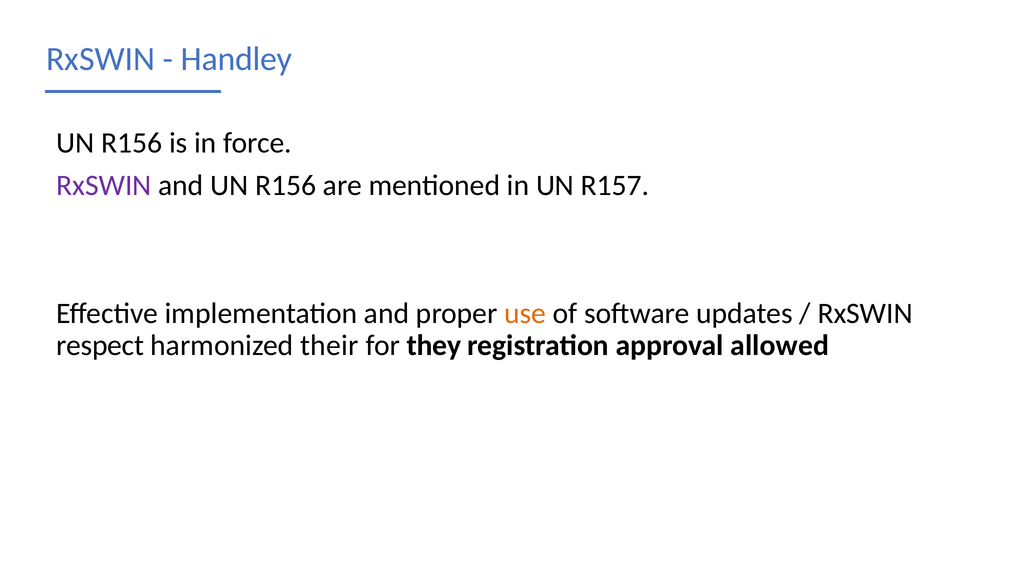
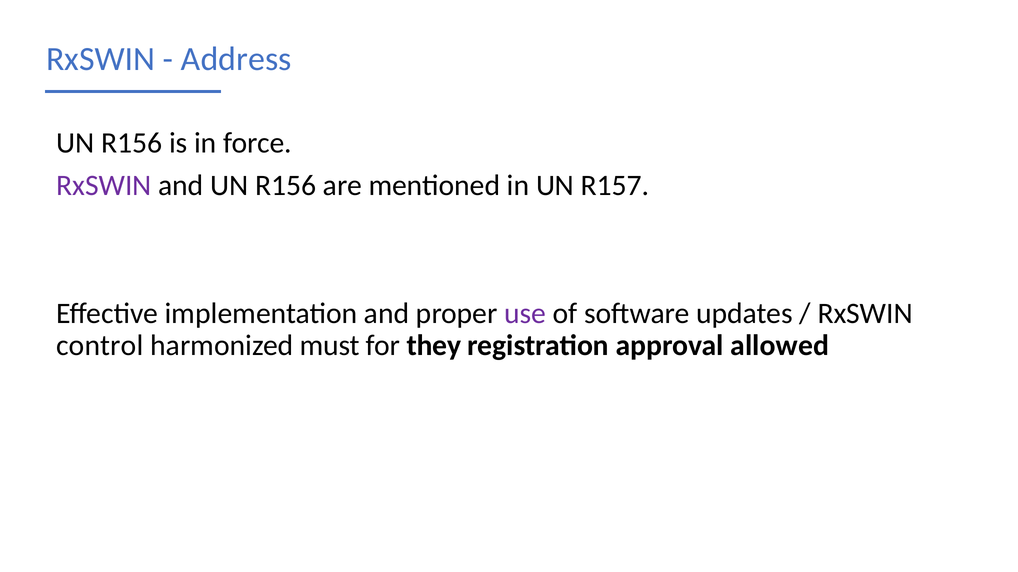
Handley: Handley -> Address (236, 59)
use colour: orange -> purple (525, 314)
respect: respect -> control (100, 346)
their: their -> must (330, 346)
